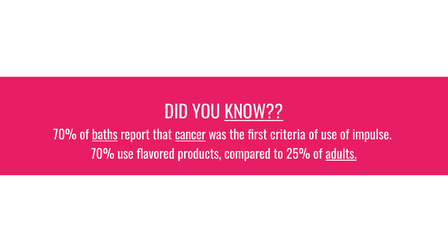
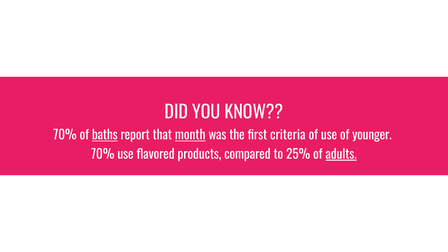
KNOW underline: present -> none (254, 113)
cancer: cancer -> month (190, 135)
impulse: impulse -> younger (372, 135)
